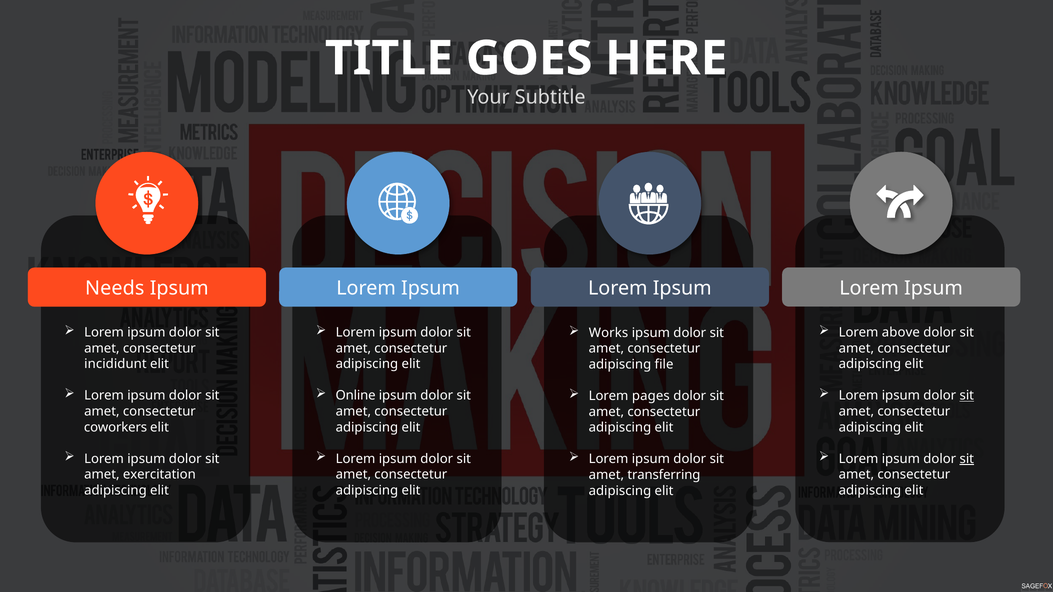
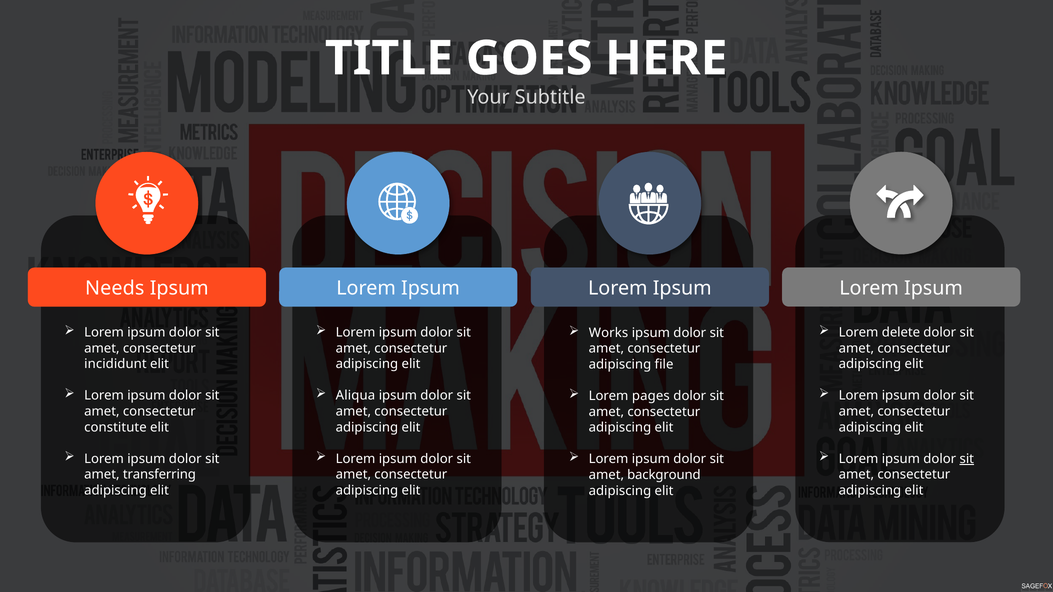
above: above -> delete (901, 333)
Online: Online -> Aliqua (355, 396)
sit underline: present -> none (967, 396)
coworkers: coworkers -> constitute (115, 427)
exercitation: exercitation -> transferring (159, 475)
transferring: transferring -> background (664, 475)
